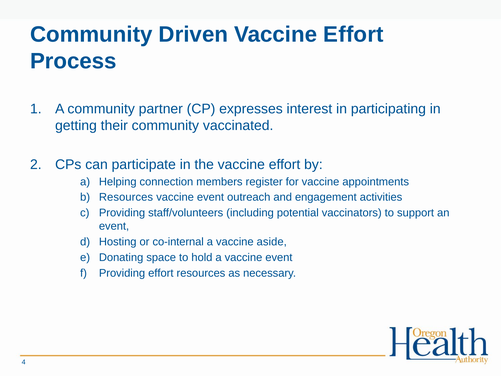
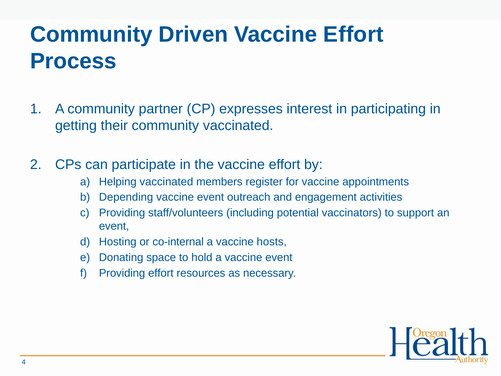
Helping connection: connection -> vaccinated (166, 182)
Resources: Resources -> Depending (126, 197)
aside: aside -> hosts (272, 242)
